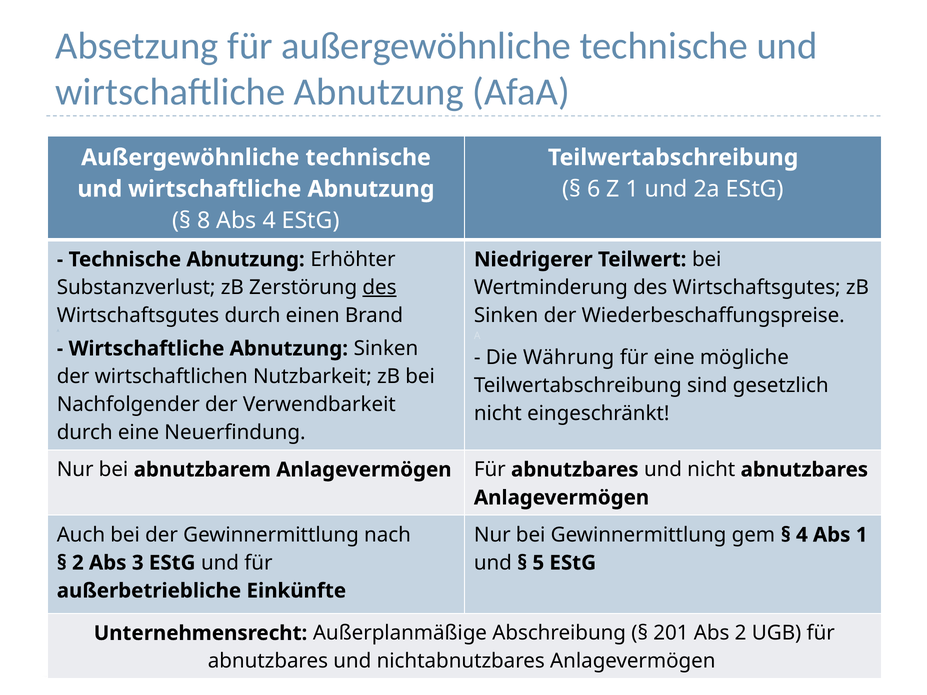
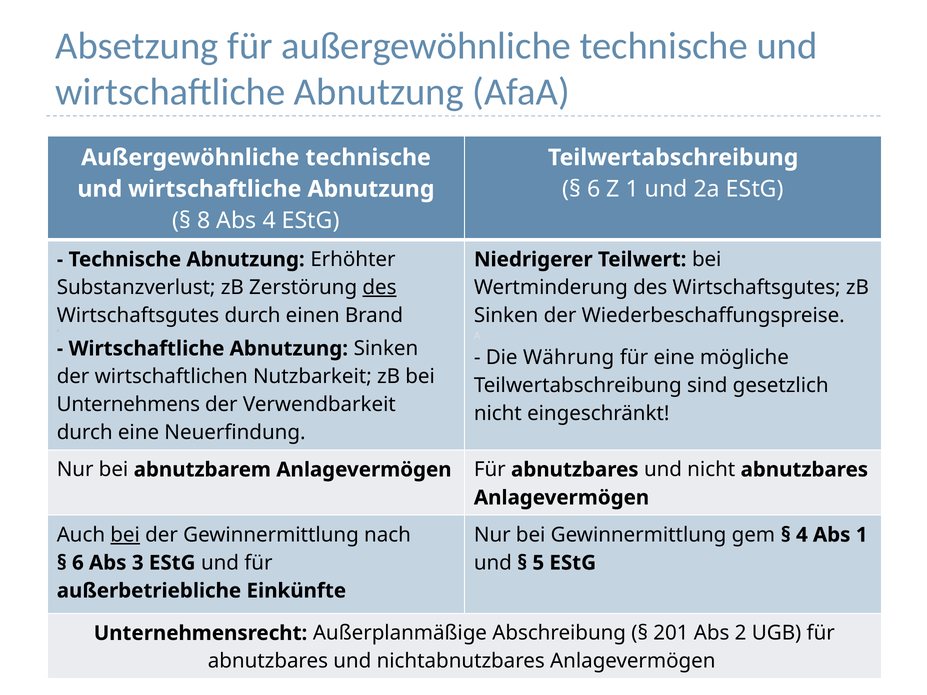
Nachfolgender: Nachfolgender -> Unternehmens (128, 405)
bei underline: none -> present (125, 535)
2: 2 -> 6 (78, 563)
